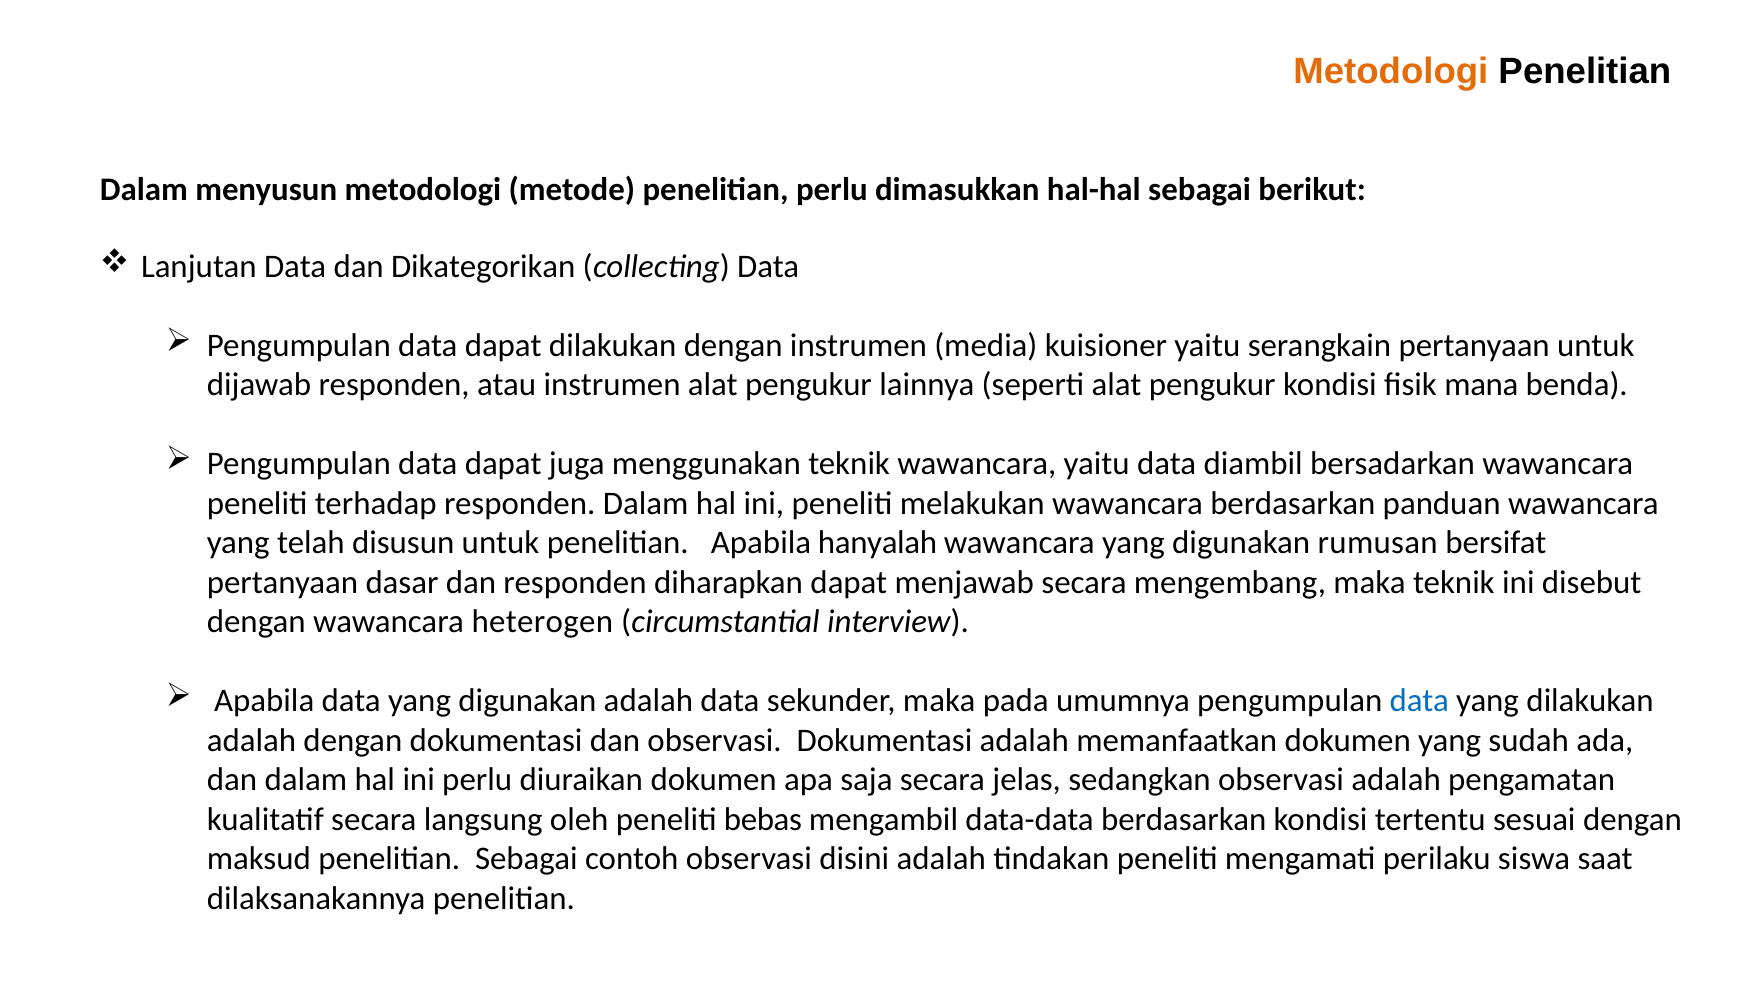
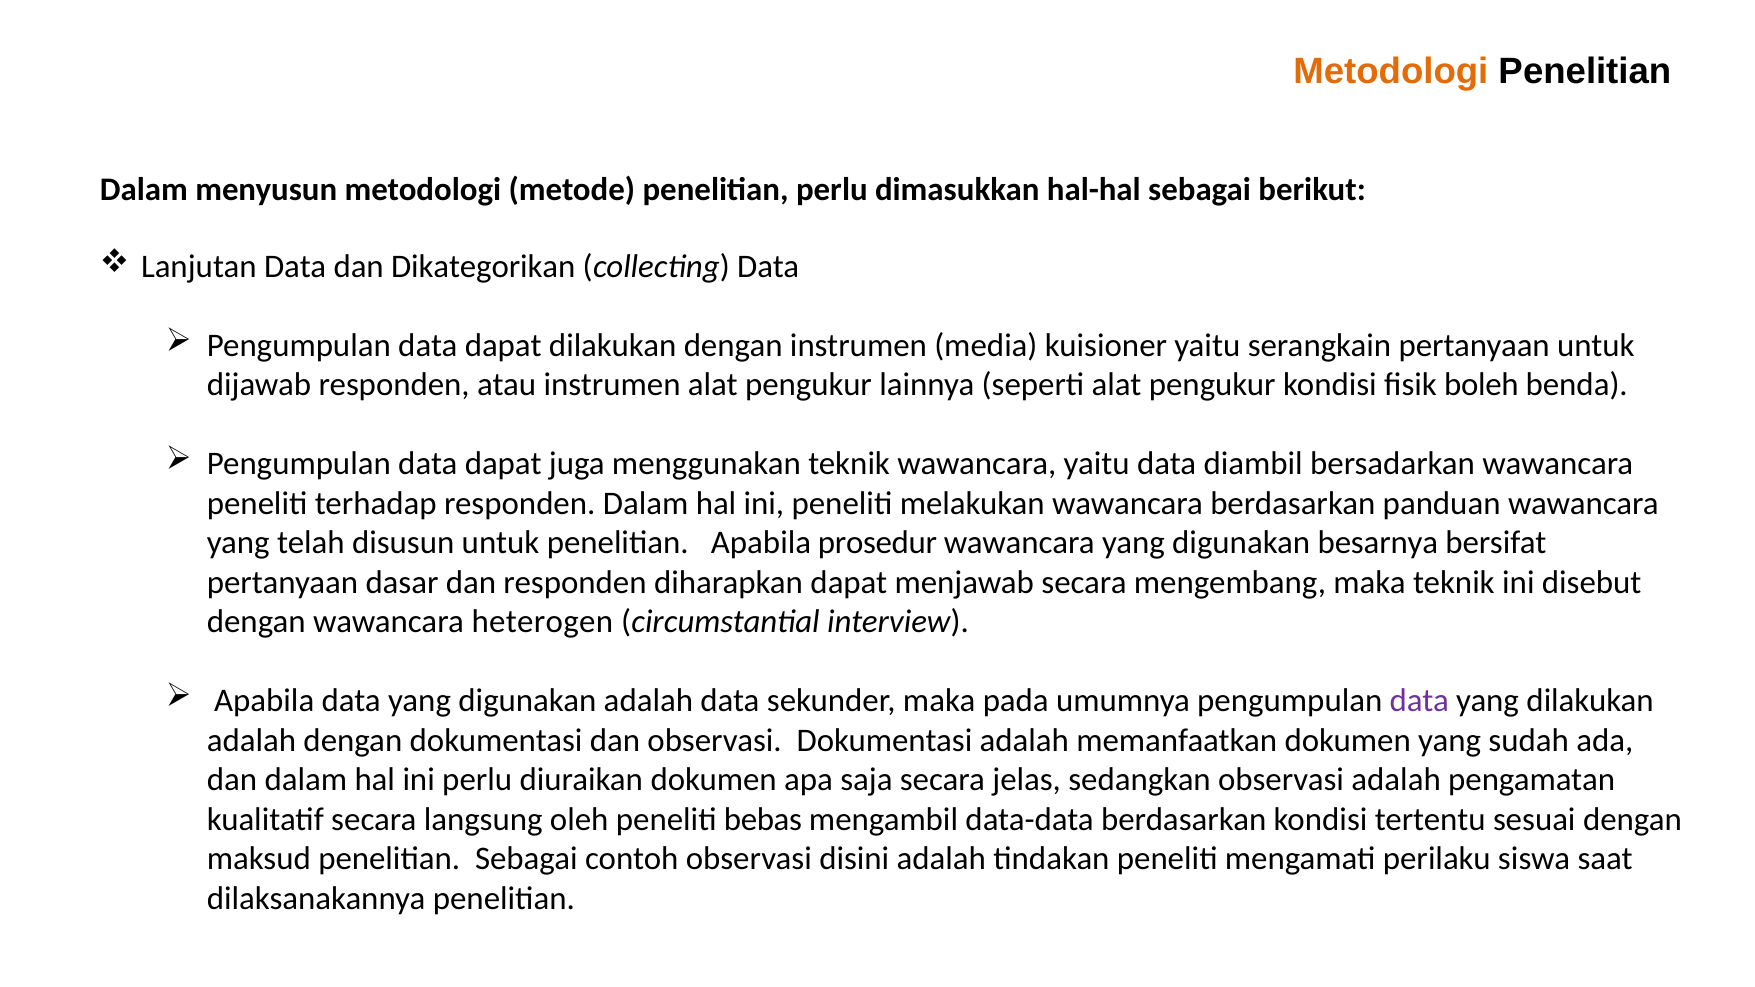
mana: mana -> boleh (1481, 385)
hanyalah: hanyalah -> prosedur (877, 543)
rumusan: rumusan -> besarnya (1378, 543)
data colour: blue -> purple (1419, 701)
